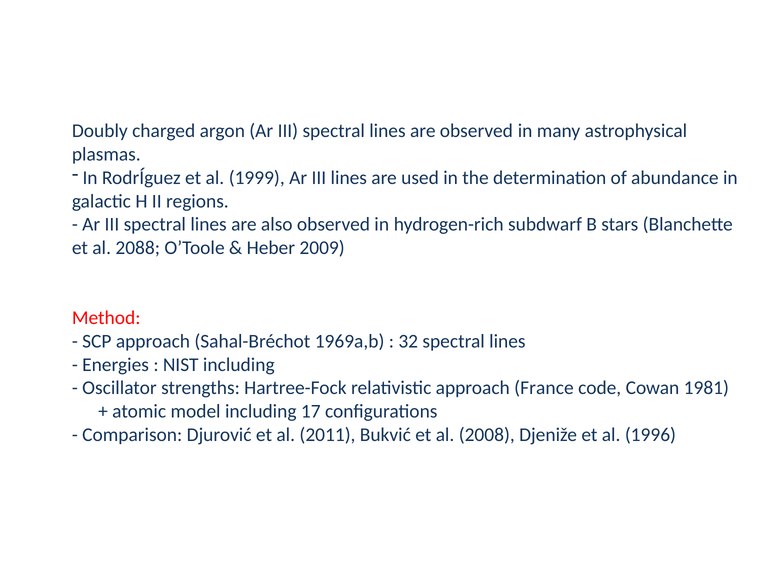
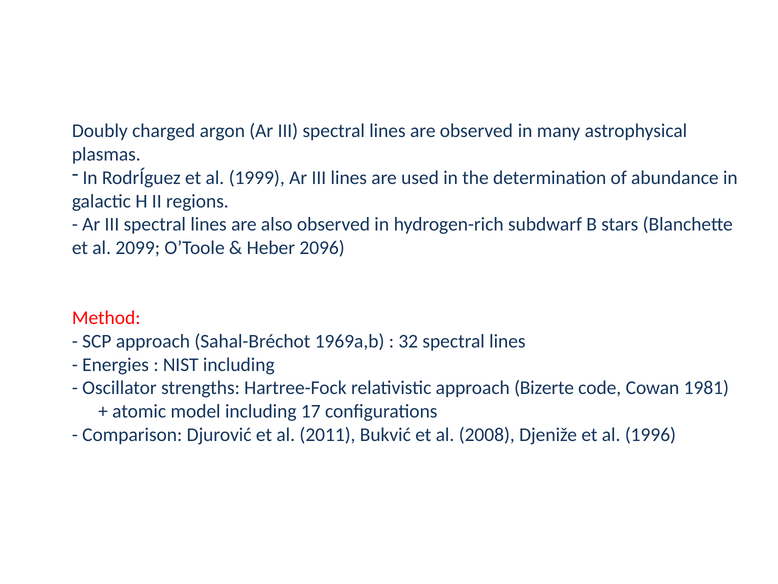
2088: 2088 -> 2099 (138, 248)
2009: 2009 -> 2096 (322, 248)
France: France -> Bizerte (544, 388)
